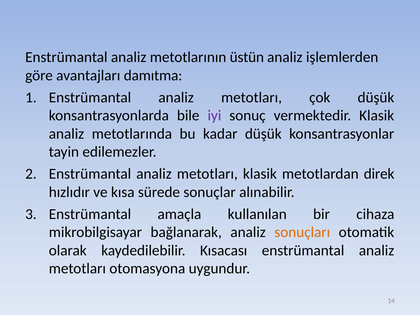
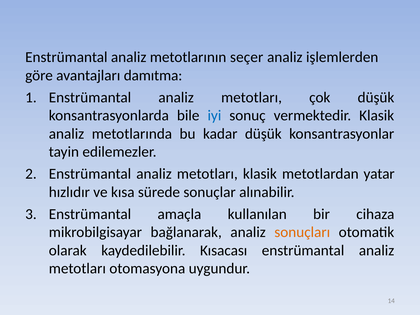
üstün: üstün -> seçer (247, 57)
iyi colour: purple -> blue (214, 116)
direk: direk -> yatar (379, 174)
